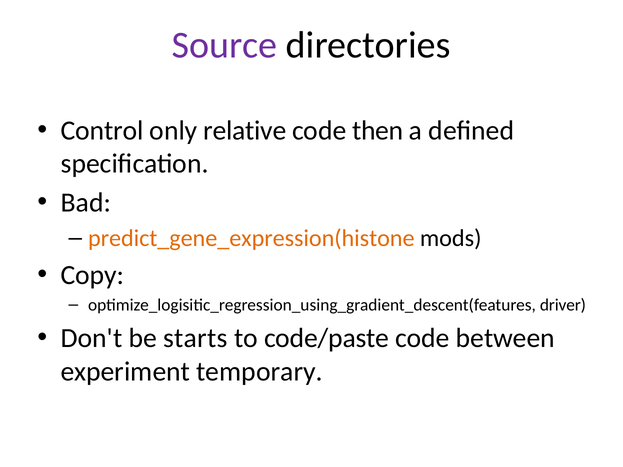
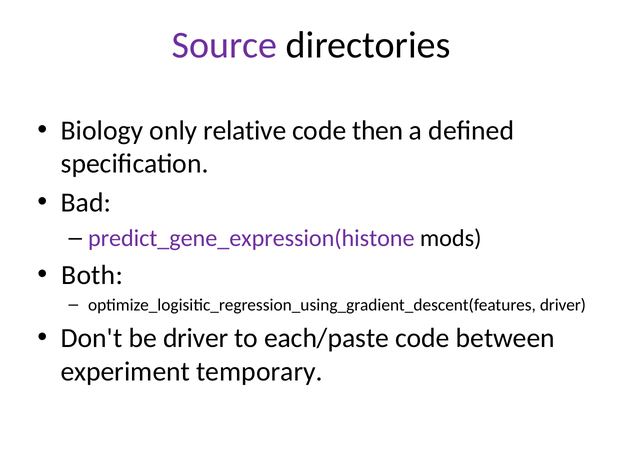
Control: Control -> Biology (102, 131)
predict_gene_expression(histone colour: orange -> purple (251, 238)
Copy: Copy -> Both (92, 275)
be starts: starts -> driver (196, 338)
code/paste: code/paste -> each/paste (327, 338)
